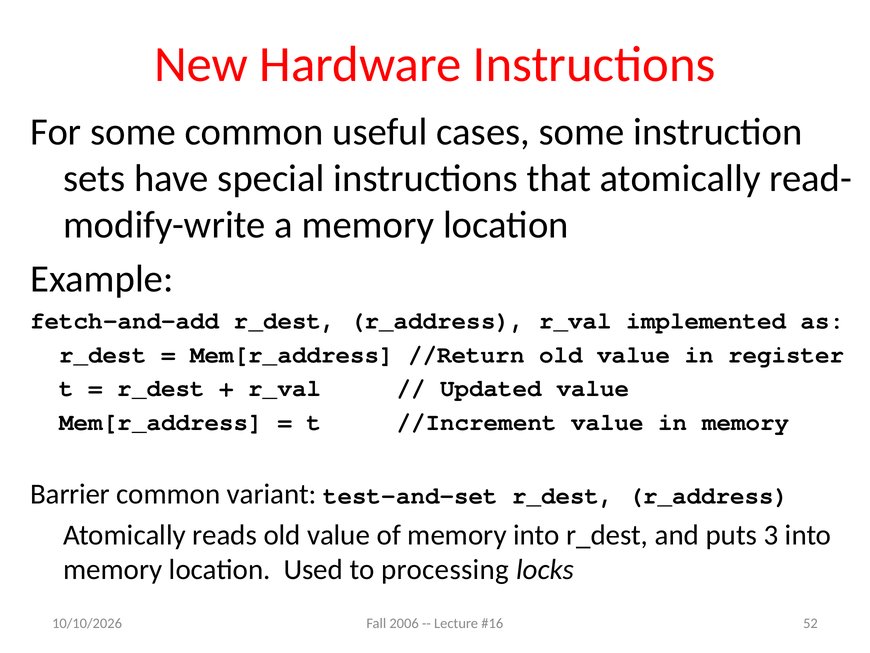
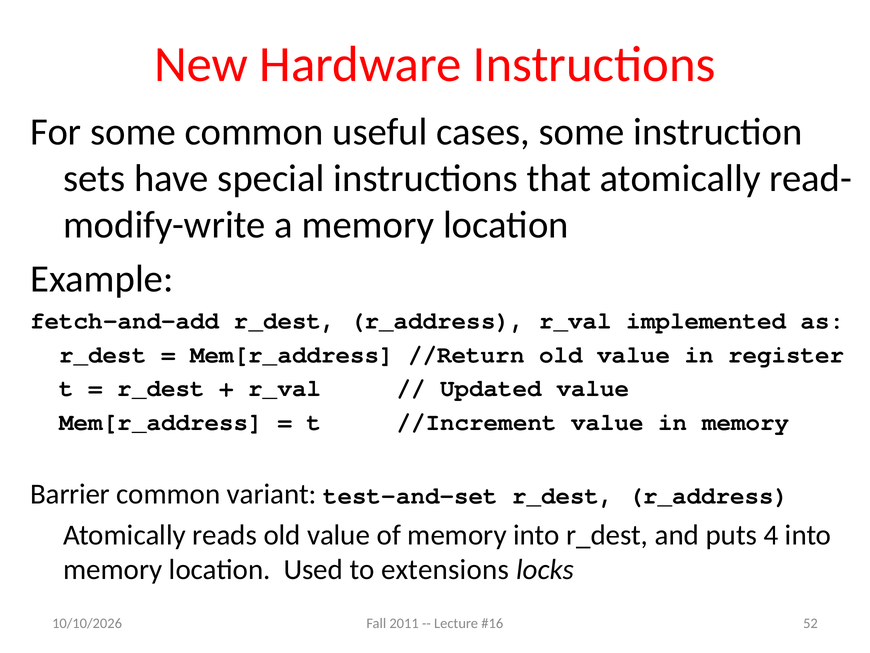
3: 3 -> 4 (771, 535)
processing: processing -> extensions (445, 569)
2006: 2006 -> 2011 (404, 623)
